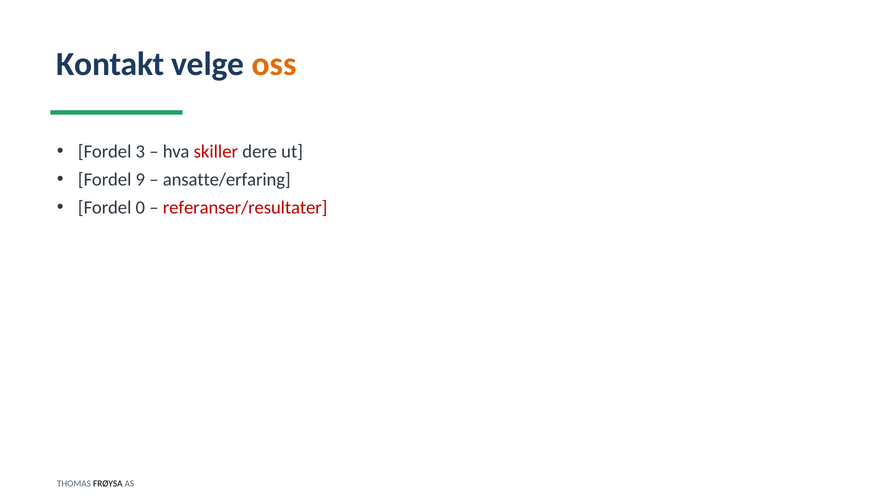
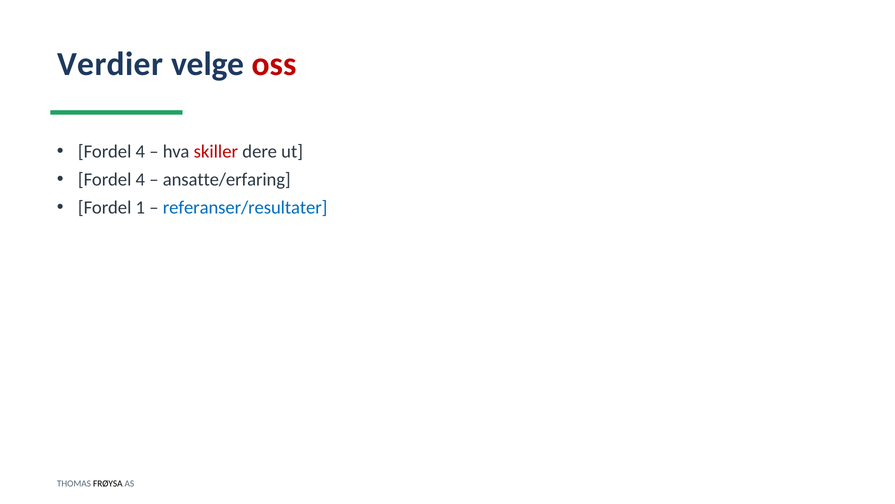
Kontakt: Kontakt -> Verdier (110, 64)
oss colour: orange -> red (274, 64)
3: 3 -> 4 (140, 152)
9: 9 -> 4 (140, 180)
0: 0 -> 1 (140, 208)
referanser/resultater colour: red -> blue (245, 208)
